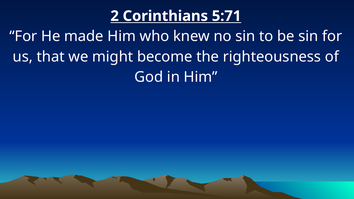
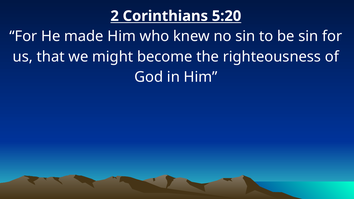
5:71: 5:71 -> 5:20 (227, 16)
